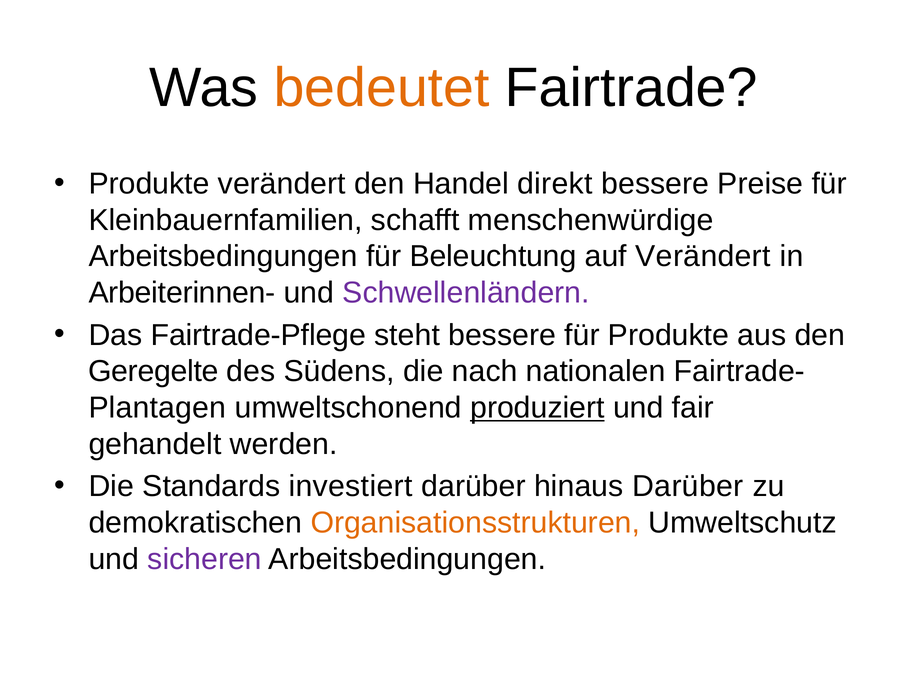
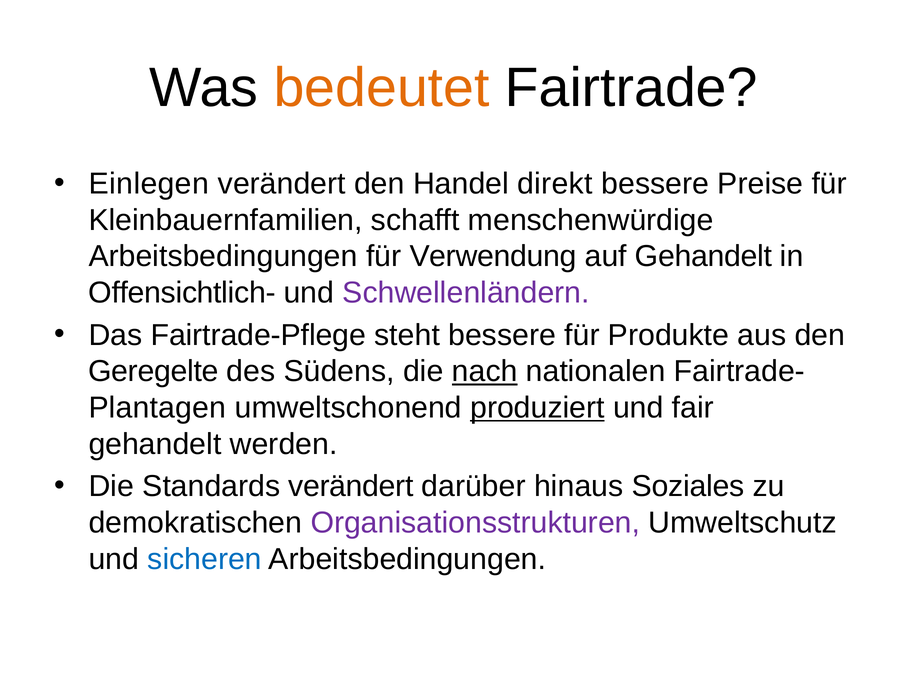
Produkte: Produkte -> Einlegen (149, 184)
Beleuchtung: Beleuchtung -> Verwendung (493, 256)
auf Verändert: Verändert -> Gehandelt (703, 256)
Arbeiterinnen-: Arbeiterinnen- -> Offensichtlich- (182, 293)
nach underline: none -> present (485, 371)
Standards investiert: investiert -> verändert (351, 486)
hinaus Darüber: Darüber -> Soziales (688, 486)
Organisationsstrukturen colour: orange -> purple (475, 523)
sicheren colour: purple -> blue (205, 559)
